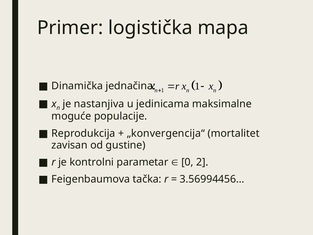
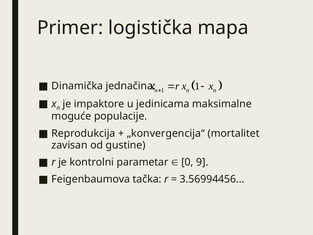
nastanjiva: nastanjiva -> impaktore (99, 104)
2: 2 -> 9 (202, 162)
